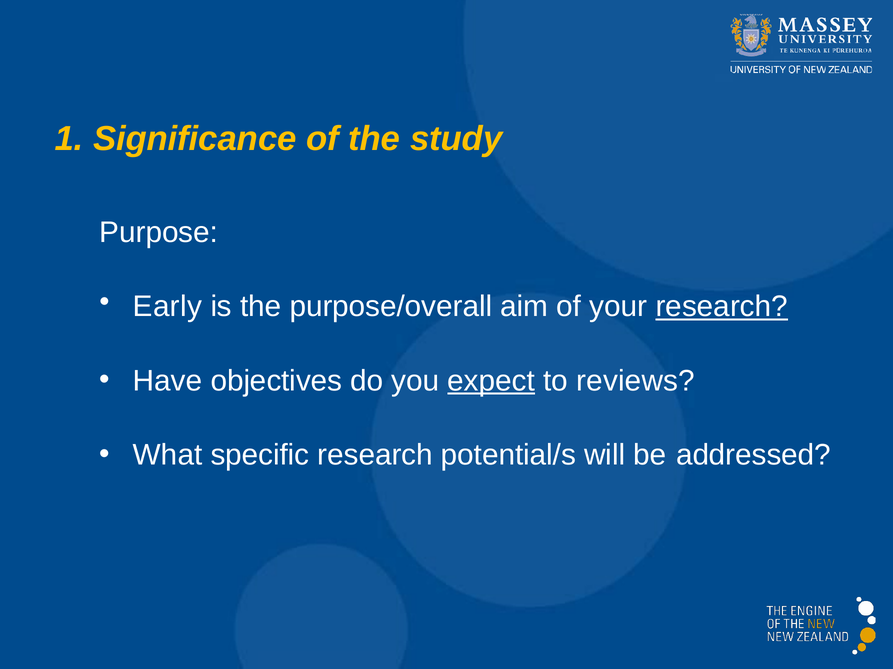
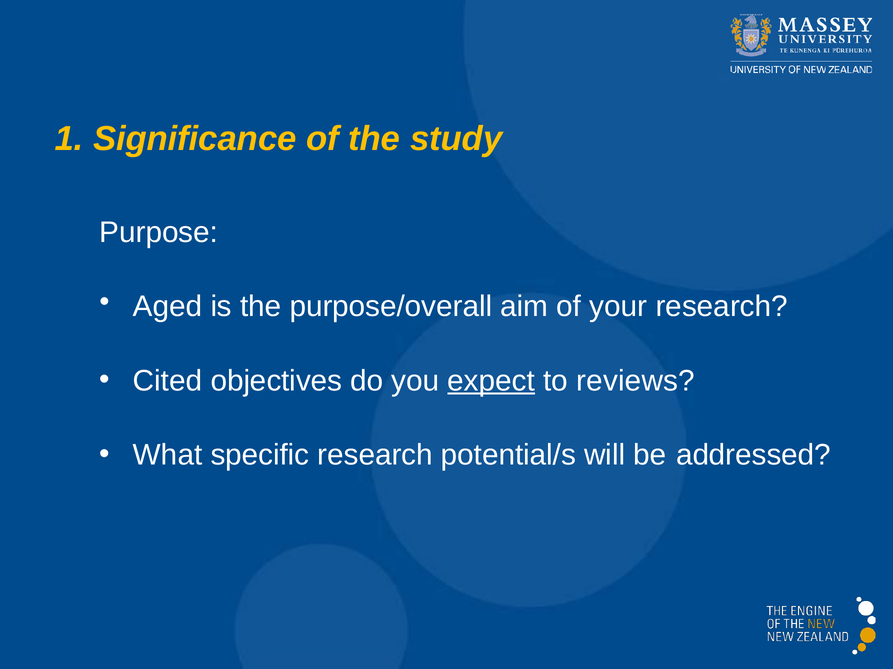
Early: Early -> Aged (168, 307)
research underline: present -> none (722, 307)
Have: Have -> Cited (168, 381)
